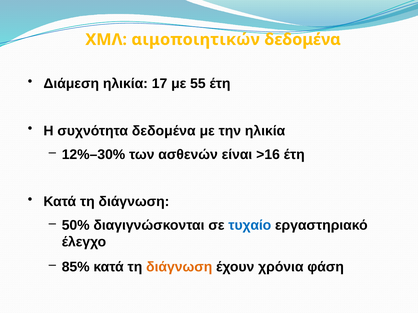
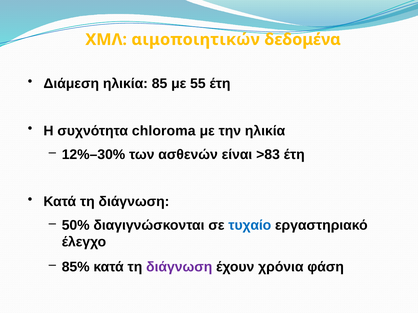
17: 17 -> 85 (160, 84)
συχνότητα δεδομένα: δεδομένα -> chloroma (164, 131)
>16: >16 -> >83 (268, 155)
διάγνωση colour: orange -> purple (179, 267)
